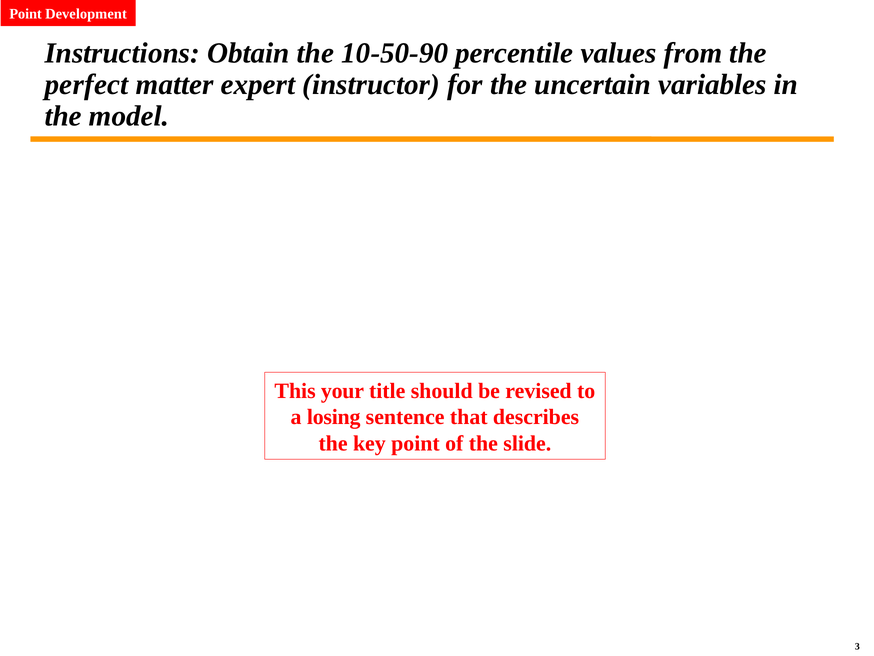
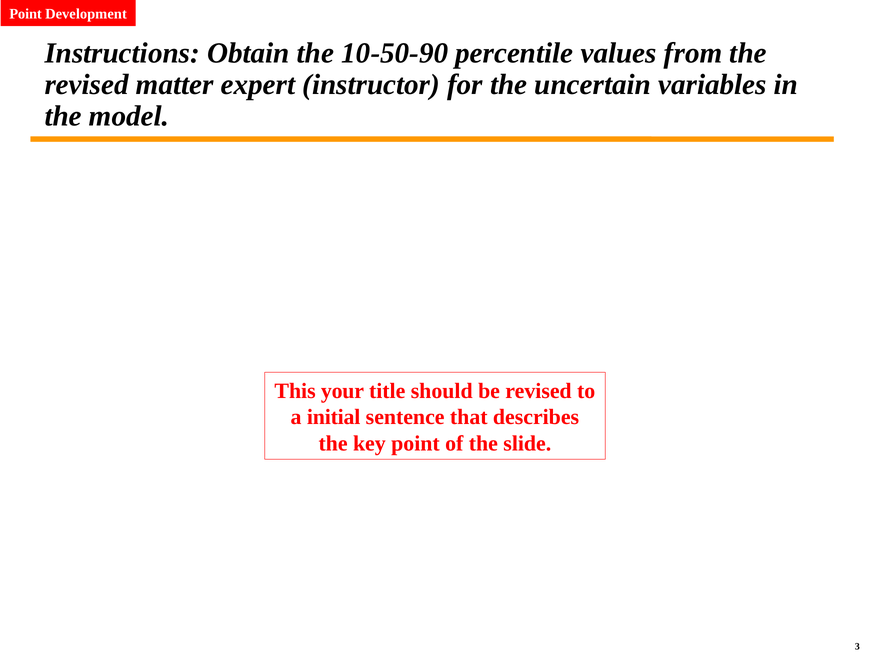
perfect: perfect -> revised (87, 84)
losing: losing -> initial (334, 417)
